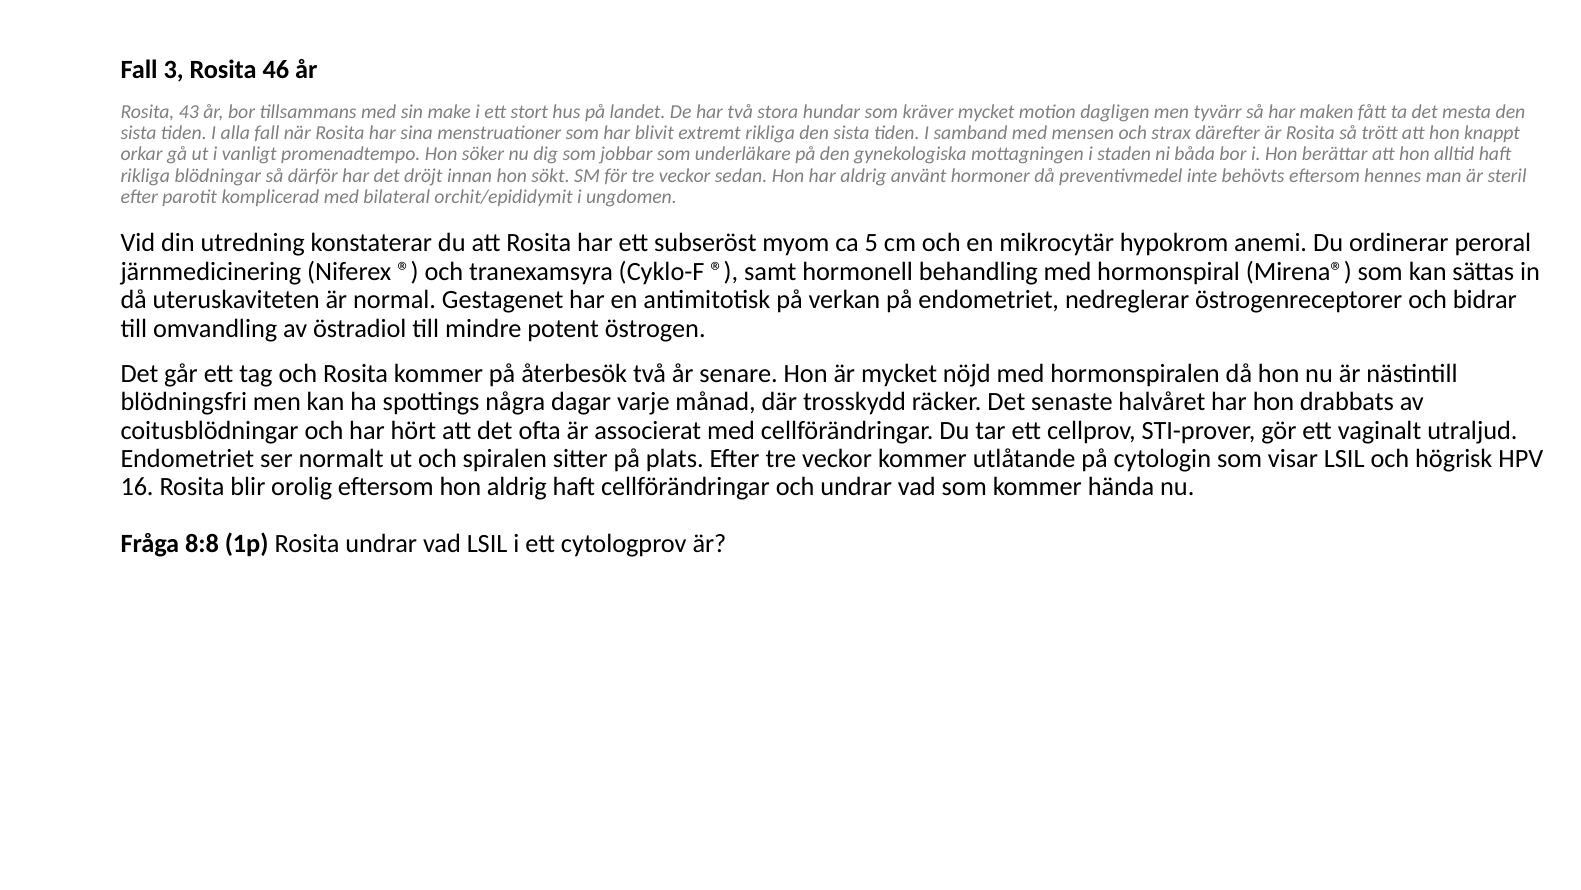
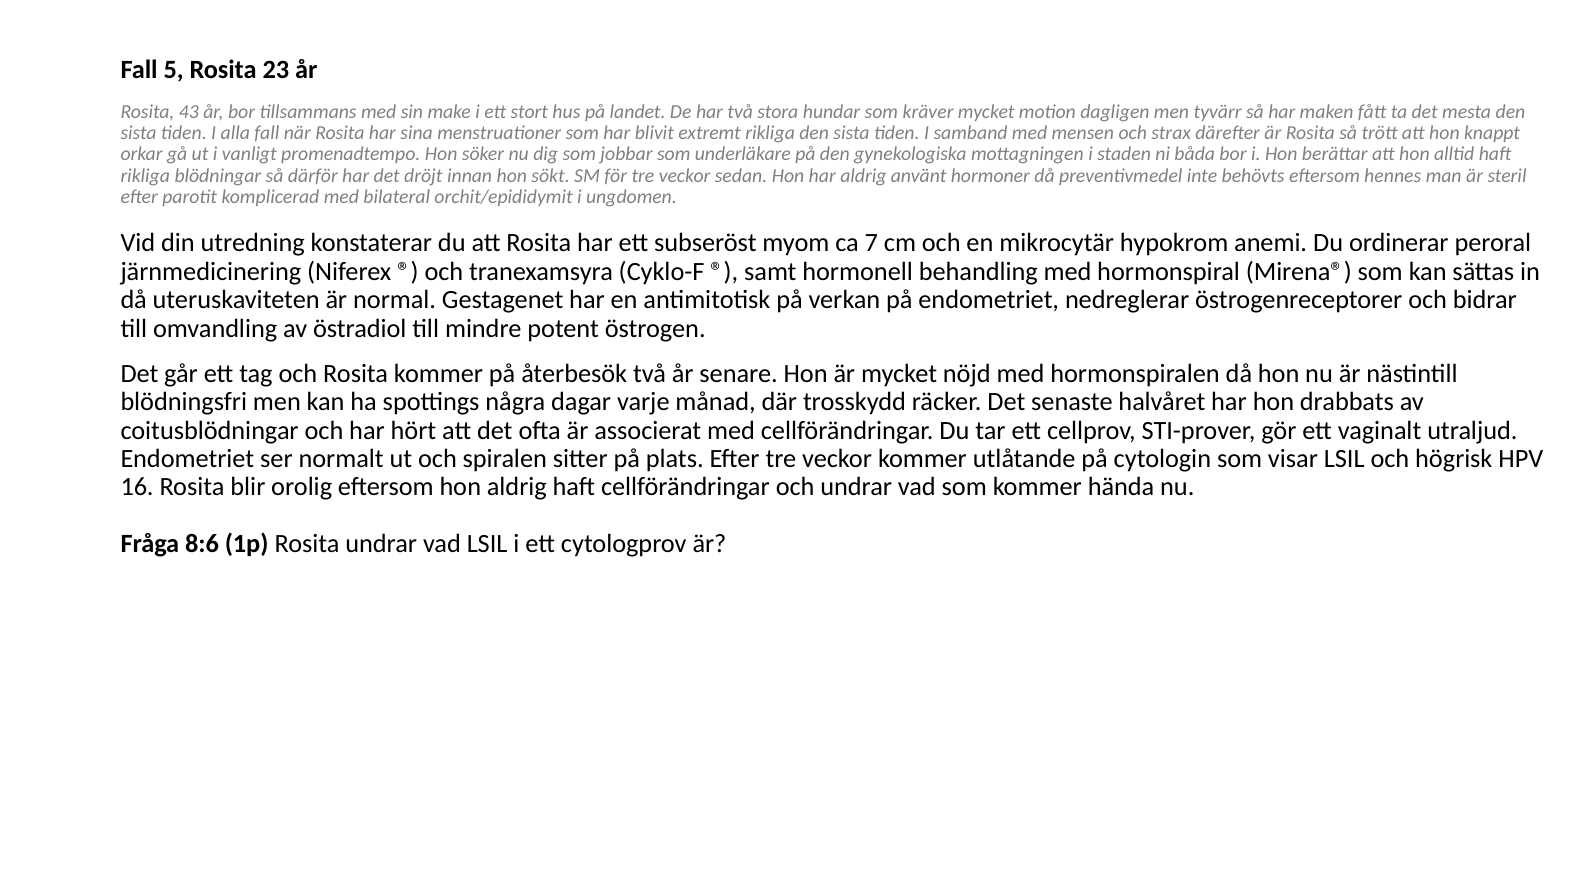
3: 3 -> 5 (174, 70)
46: 46 -> 23 (276, 70)
5: 5 -> 7 (871, 243)
8:8: 8:8 -> 8:6 (202, 544)
